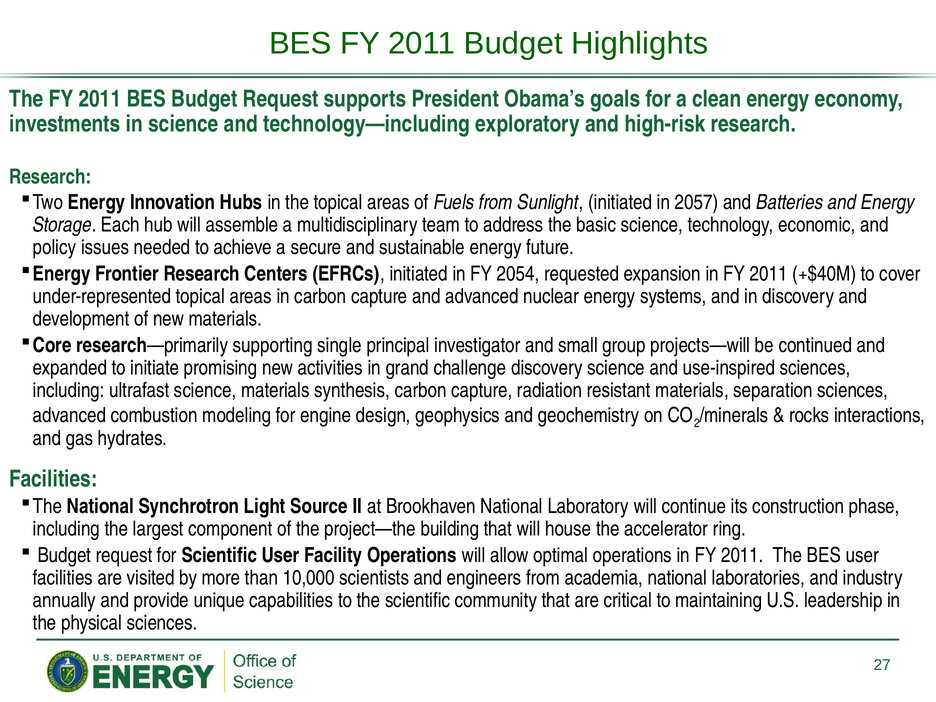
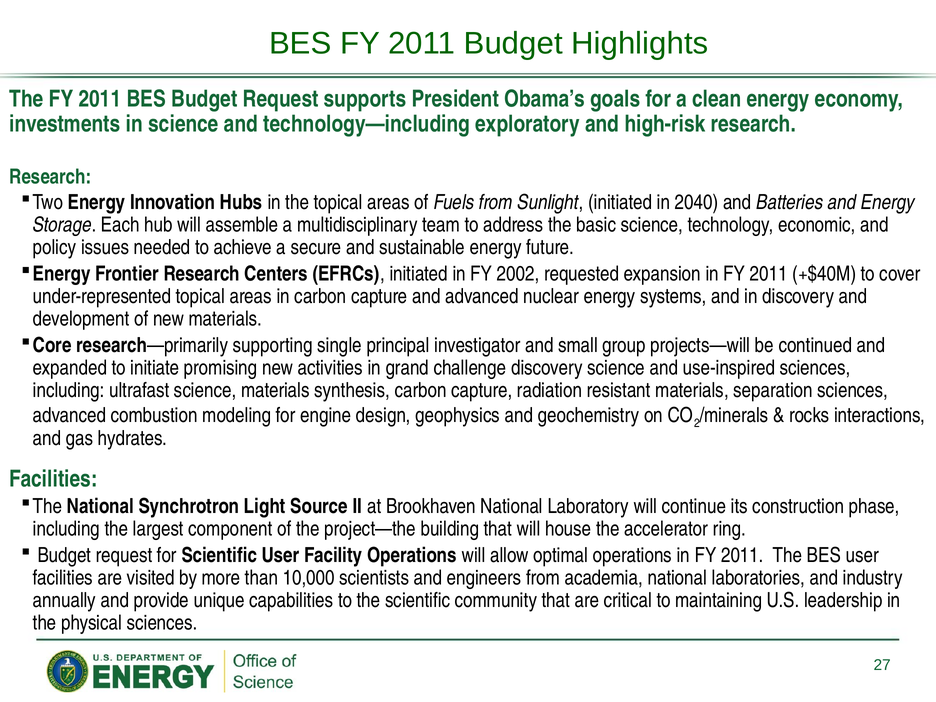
2057: 2057 -> 2040 (697, 203)
2054: 2054 -> 2002 (518, 274)
